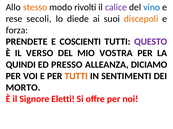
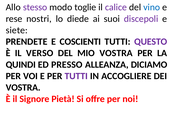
stesso colour: orange -> purple (35, 7)
rivolti: rivolti -> toglie (85, 7)
secoli: secoli -> nostri (39, 19)
discepoli colour: orange -> purple (141, 19)
forza: forza -> siete (17, 30)
TUTTI colour: orange -> purple (76, 76)
SENTIMENTI: SENTIMENTI -> ACCOGLIERE (126, 76)
MORTO: MORTO -> VOSTRA (23, 88)
Eletti: Eletti -> Pietà (63, 100)
